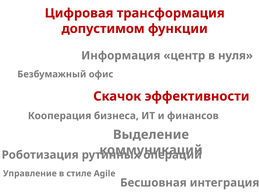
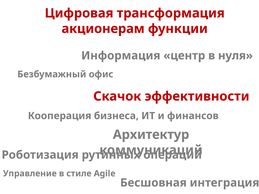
допустимом: допустимом -> акционерам (103, 29)
Выделение: Выделение -> Архитектур (151, 135)
